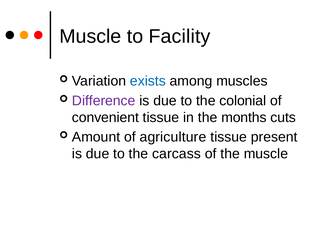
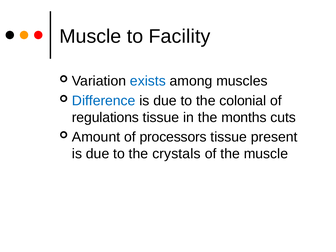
Difference colour: purple -> blue (104, 101)
convenient: convenient -> regulations (105, 117)
agriculture: agriculture -> processors (173, 137)
carcass: carcass -> crystals (176, 154)
